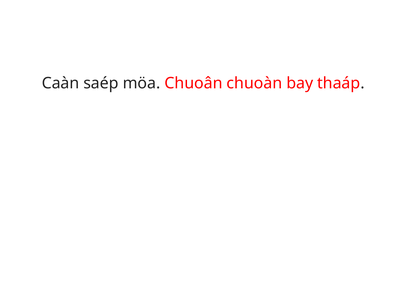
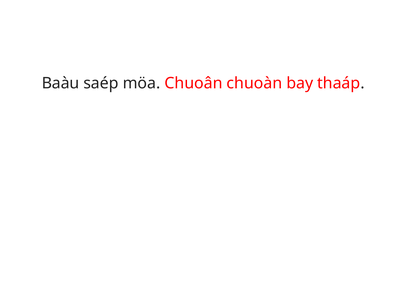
Caàn: Caàn -> Baàu (61, 83)
